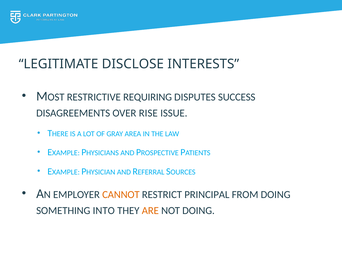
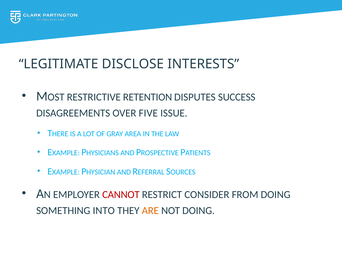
REQUIRING: REQUIRING -> RETENTION (148, 97)
RISE: RISE -> FIVE (148, 113)
CANNOT colour: orange -> red (121, 194)
PRINCIPAL: PRINCIPAL -> CONSIDER (207, 194)
